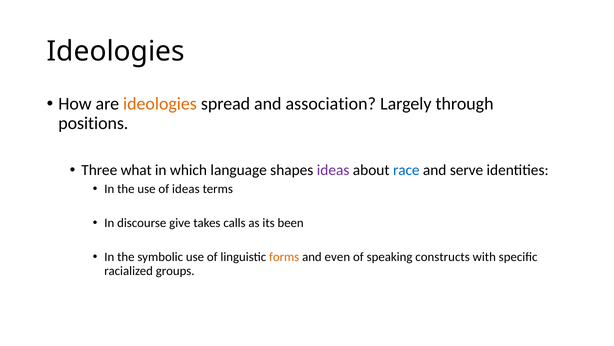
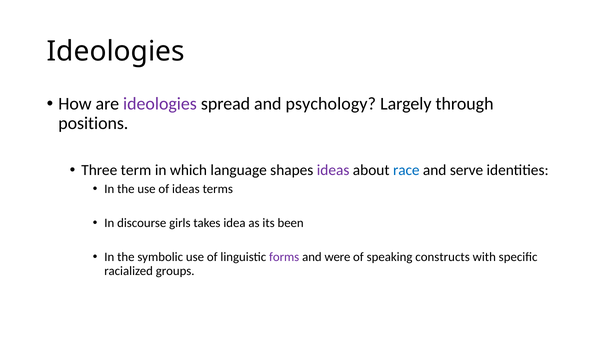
ideologies colour: orange -> purple (160, 104)
association: association -> psychology (331, 104)
what: what -> term (136, 170)
give: give -> girls (180, 222)
calls: calls -> idea (234, 222)
forms colour: orange -> purple (284, 256)
even: even -> were (337, 256)
